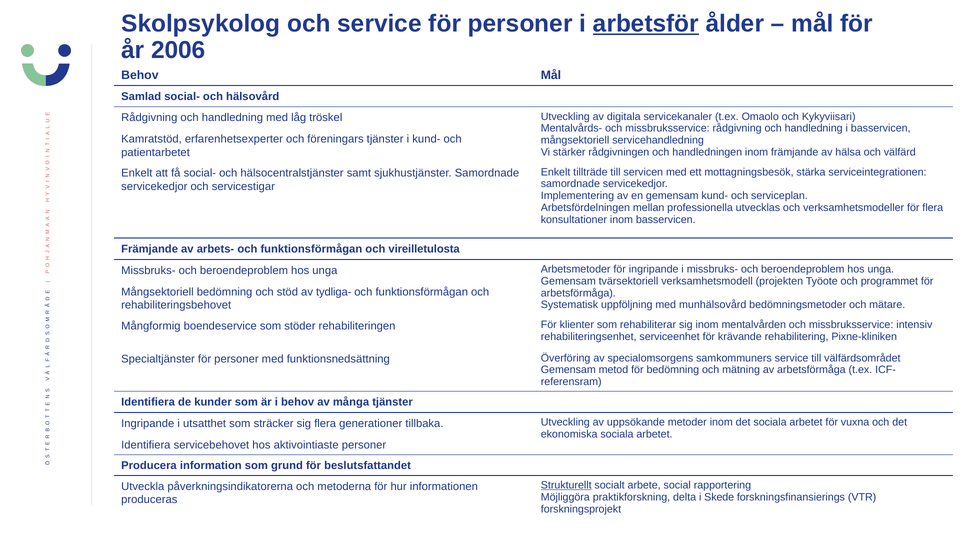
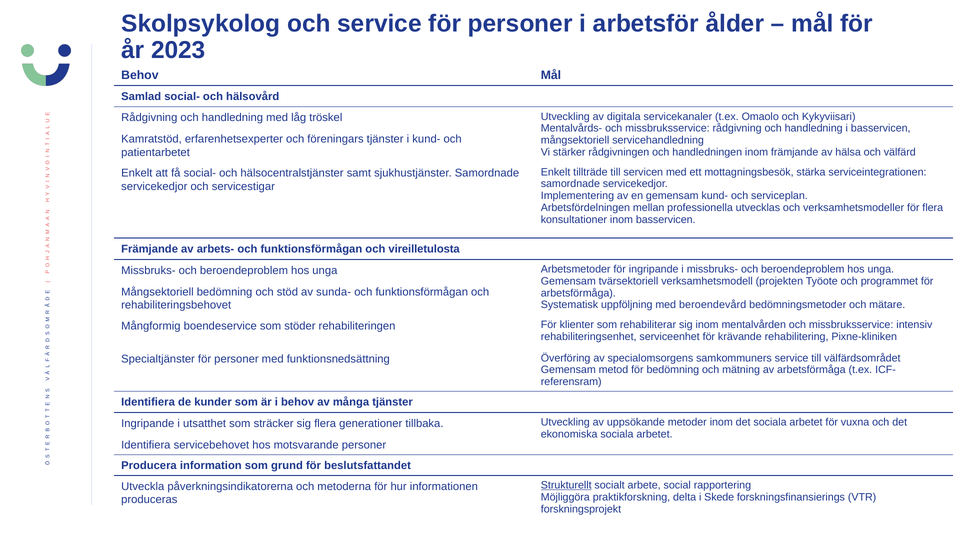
arbetsför underline: present -> none (646, 24)
2006: 2006 -> 2023 (178, 50)
tydliga-: tydliga- -> sunda- (334, 292)
munhälsovård: munhälsovård -> beroendevård (713, 305)
aktivointiaste: aktivointiaste -> motsvarande (306, 446)
